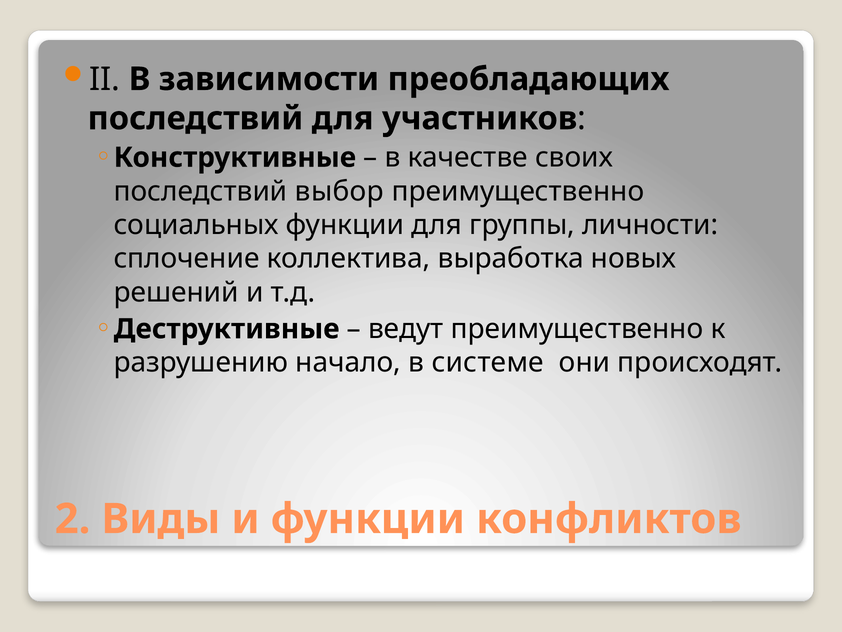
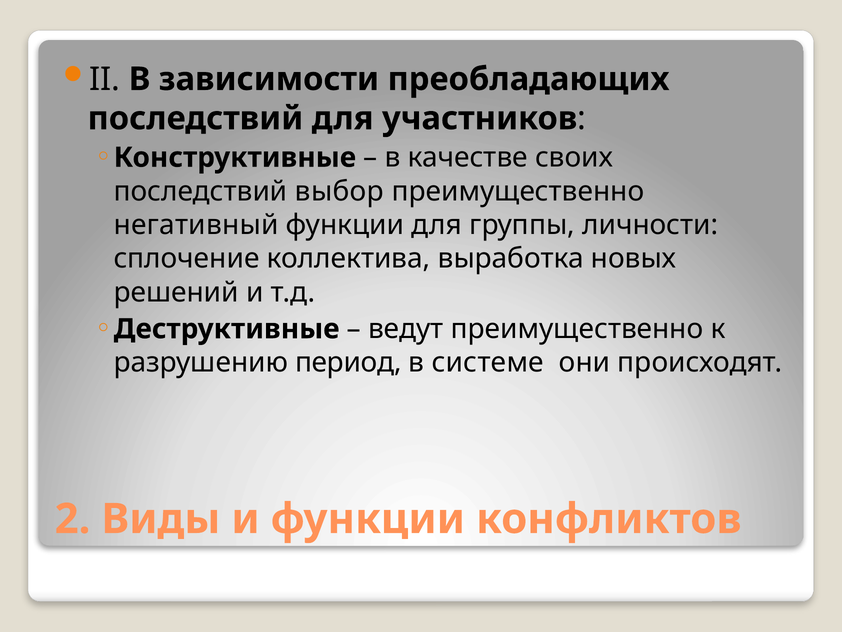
социальных: социальных -> негативный (196, 225)
начало: начало -> период (348, 362)
